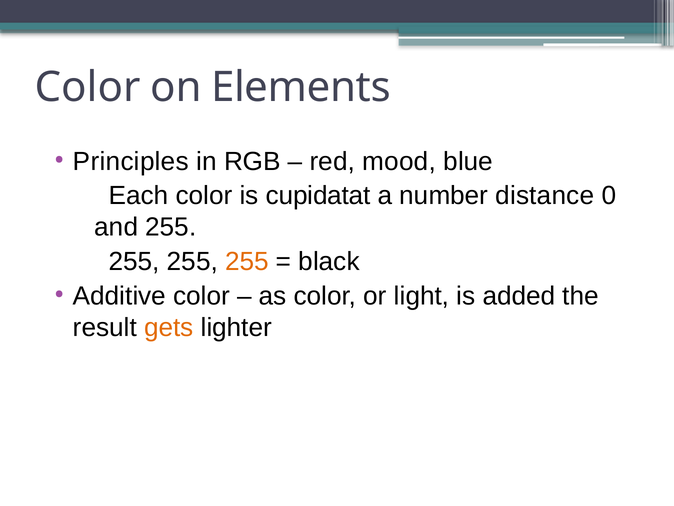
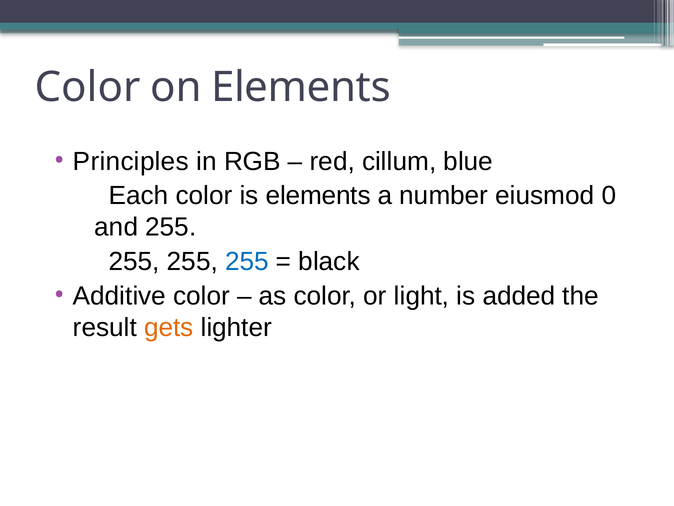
mood: mood -> cillum (399, 161)
is cupidatat: cupidatat -> elements (318, 196)
distance: distance -> eiusmod (545, 196)
255 colour: orange -> blue (247, 261)
